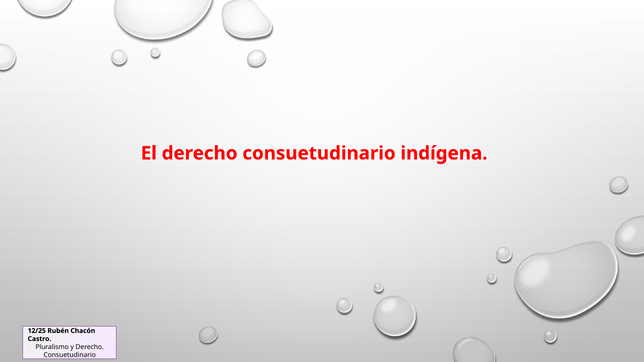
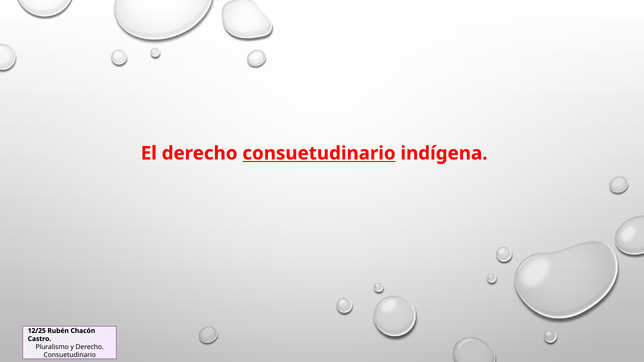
consuetudinario underline: none -> present (319, 153)
